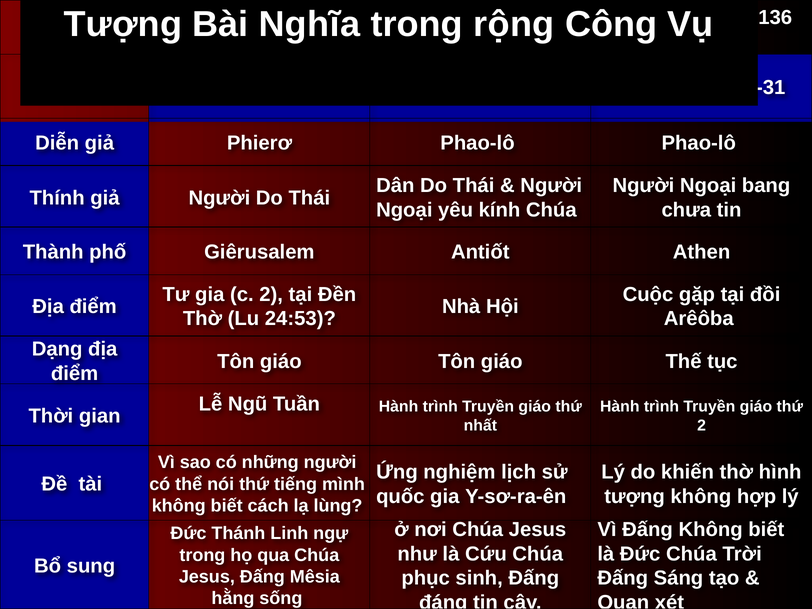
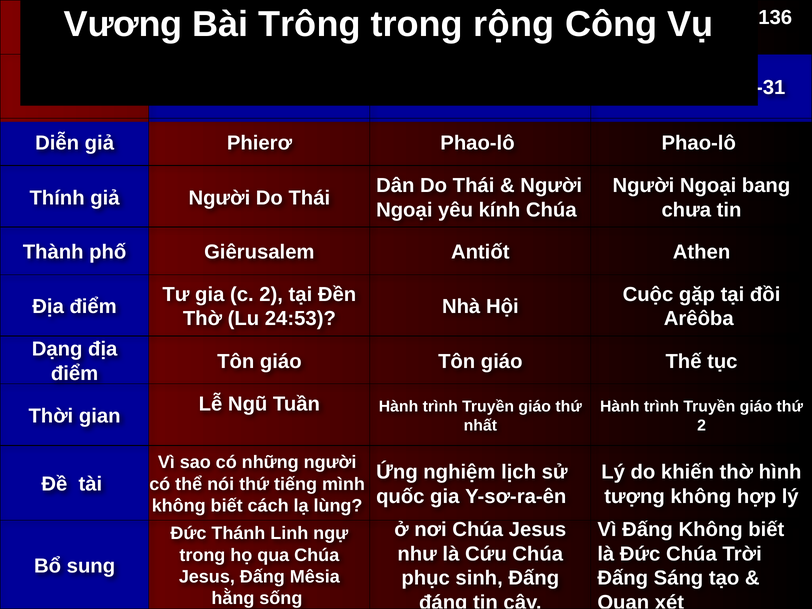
Tượng: Tượng -> Vương (123, 24)
Nghĩa: Nghĩa -> Trông (309, 24)
